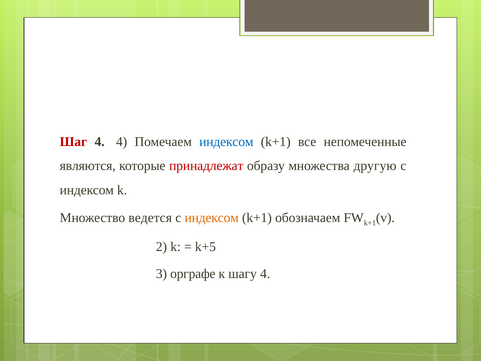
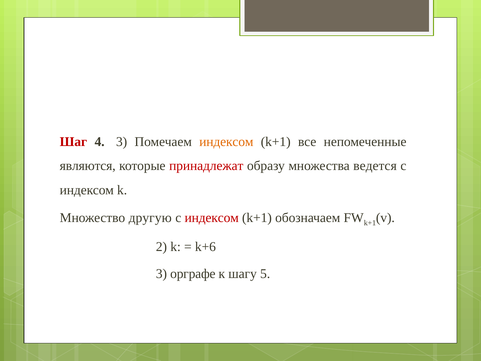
4 4: 4 -> 3 (122, 142)
индексом colour: blue -> orange (226, 142)
другую: другую -> ведется (375, 166)
ведется: ведется -> другую (150, 218)
индексом colour: orange -> red (212, 218)
k+5: k+5 -> k+6 (205, 247)
шагу 4: 4 -> 5 (265, 273)
